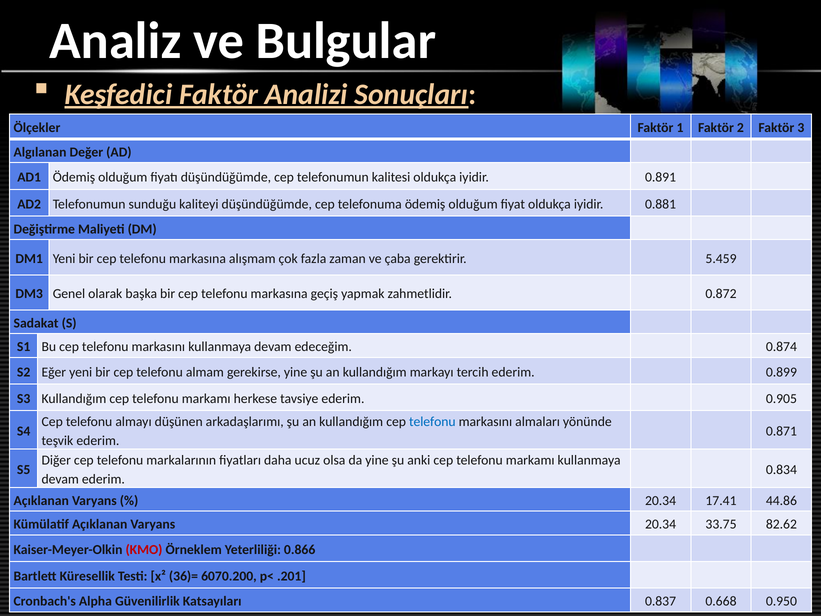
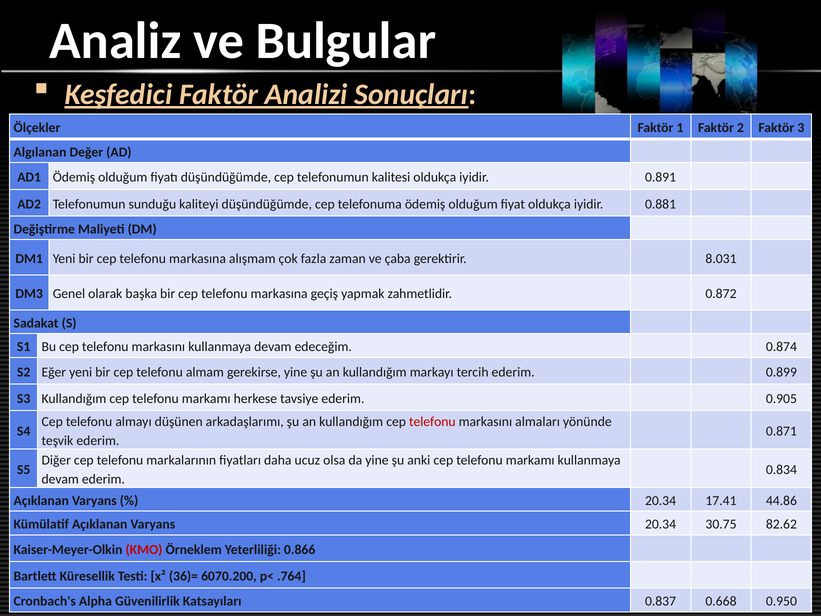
5.459: 5.459 -> 8.031 (721, 258)
telefonu colour: blue -> red (432, 421)
33.75: 33.75 -> 30.75 (721, 524)
.201: .201 -> .764 (291, 576)
